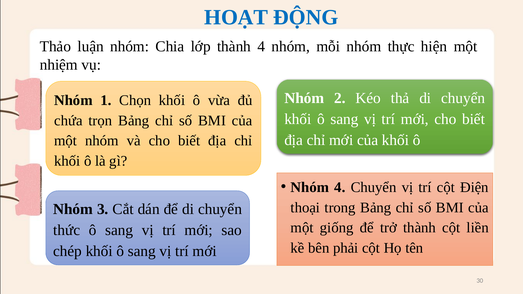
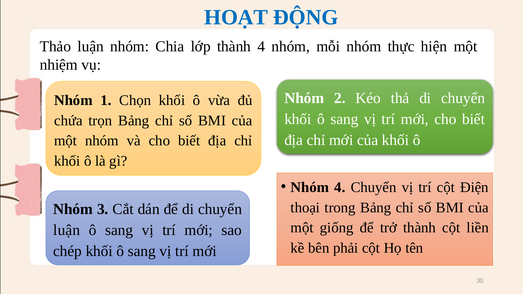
thức: thức -> luận (67, 230)
